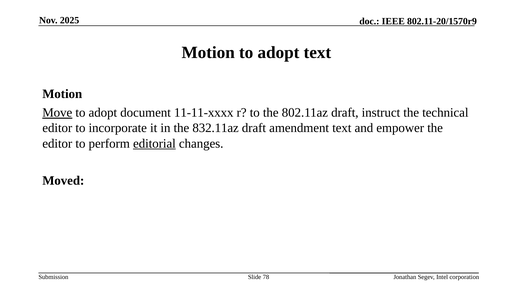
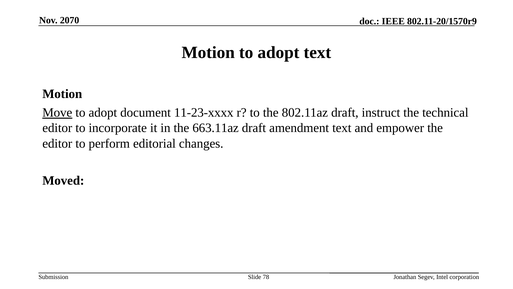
2025: 2025 -> 2070 (70, 20)
11-11-xxxx: 11-11-xxxx -> 11-23-xxxx (204, 112)
832.11az: 832.11az -> 663.11az (216, 128)
editorial underline: present -> none (154, 143)
